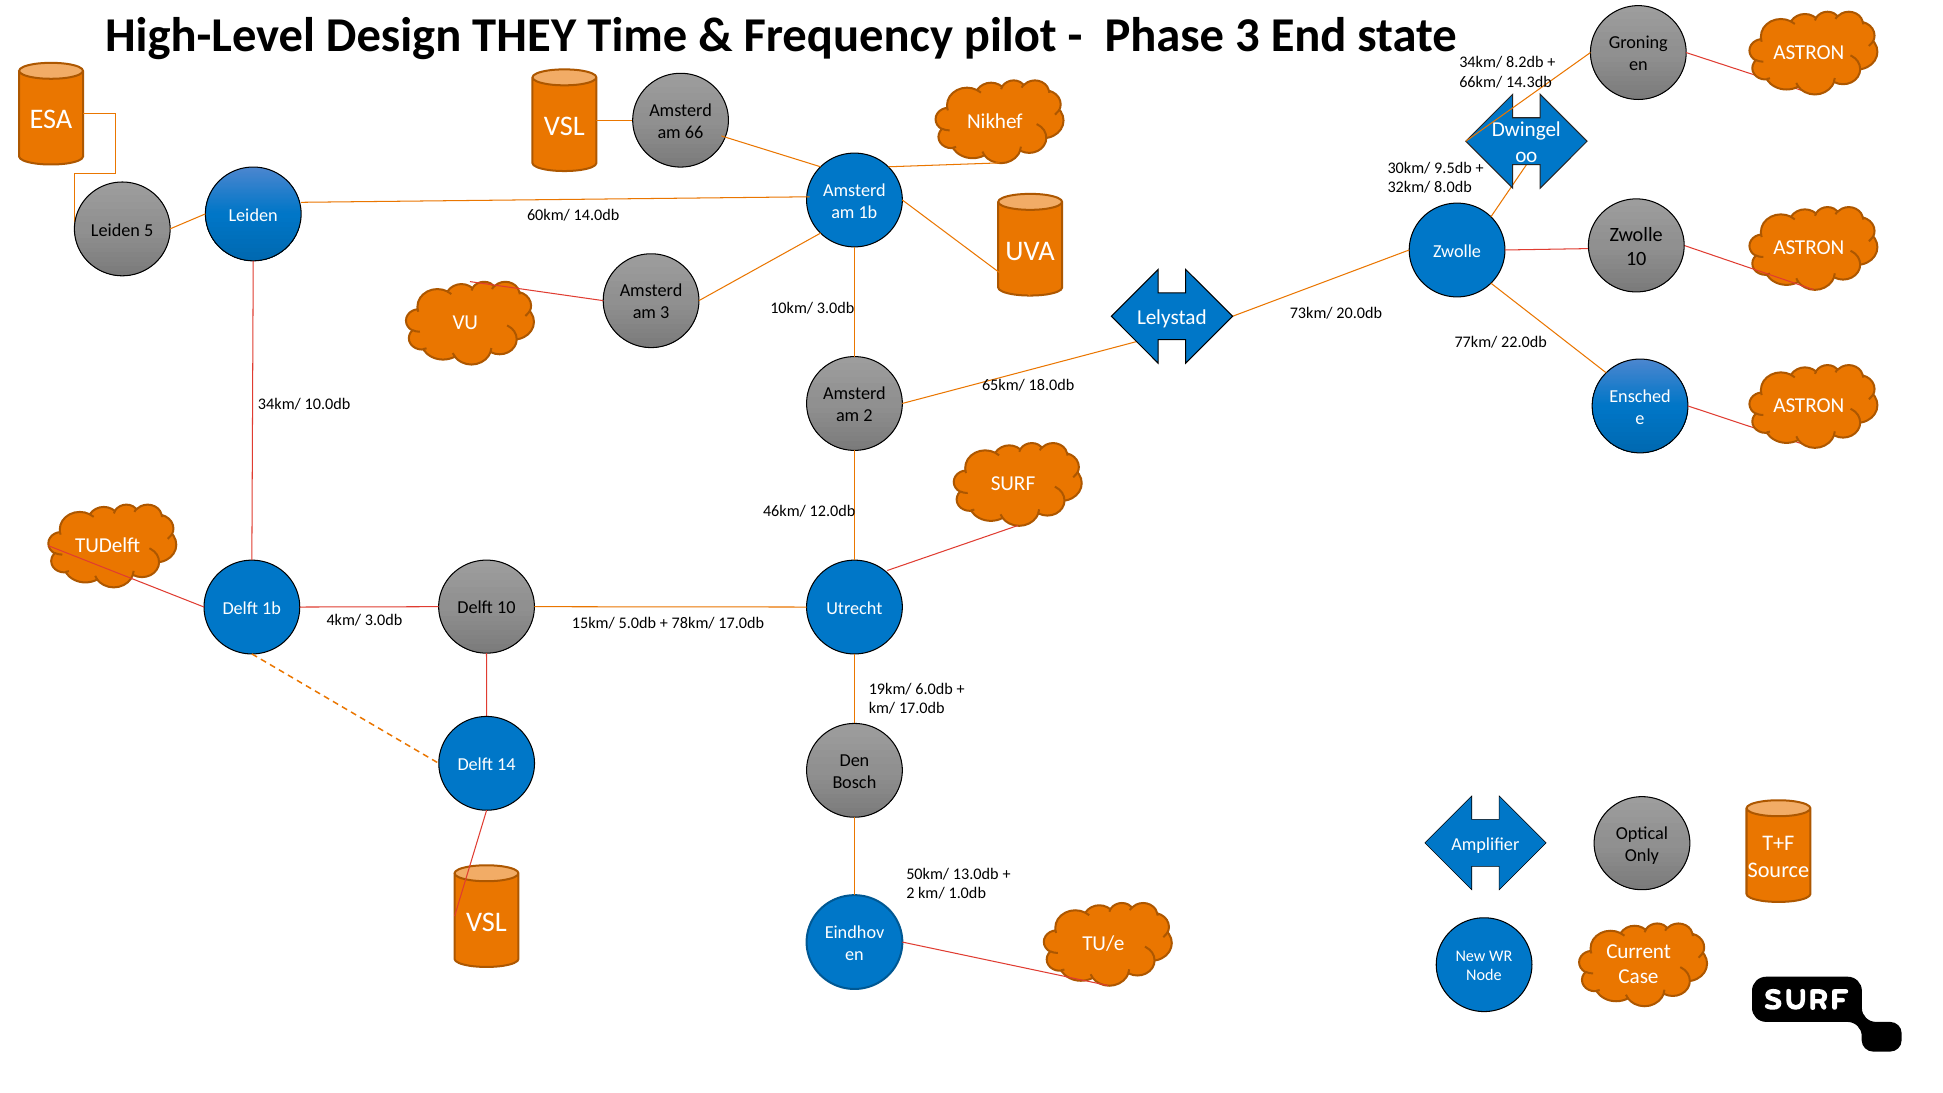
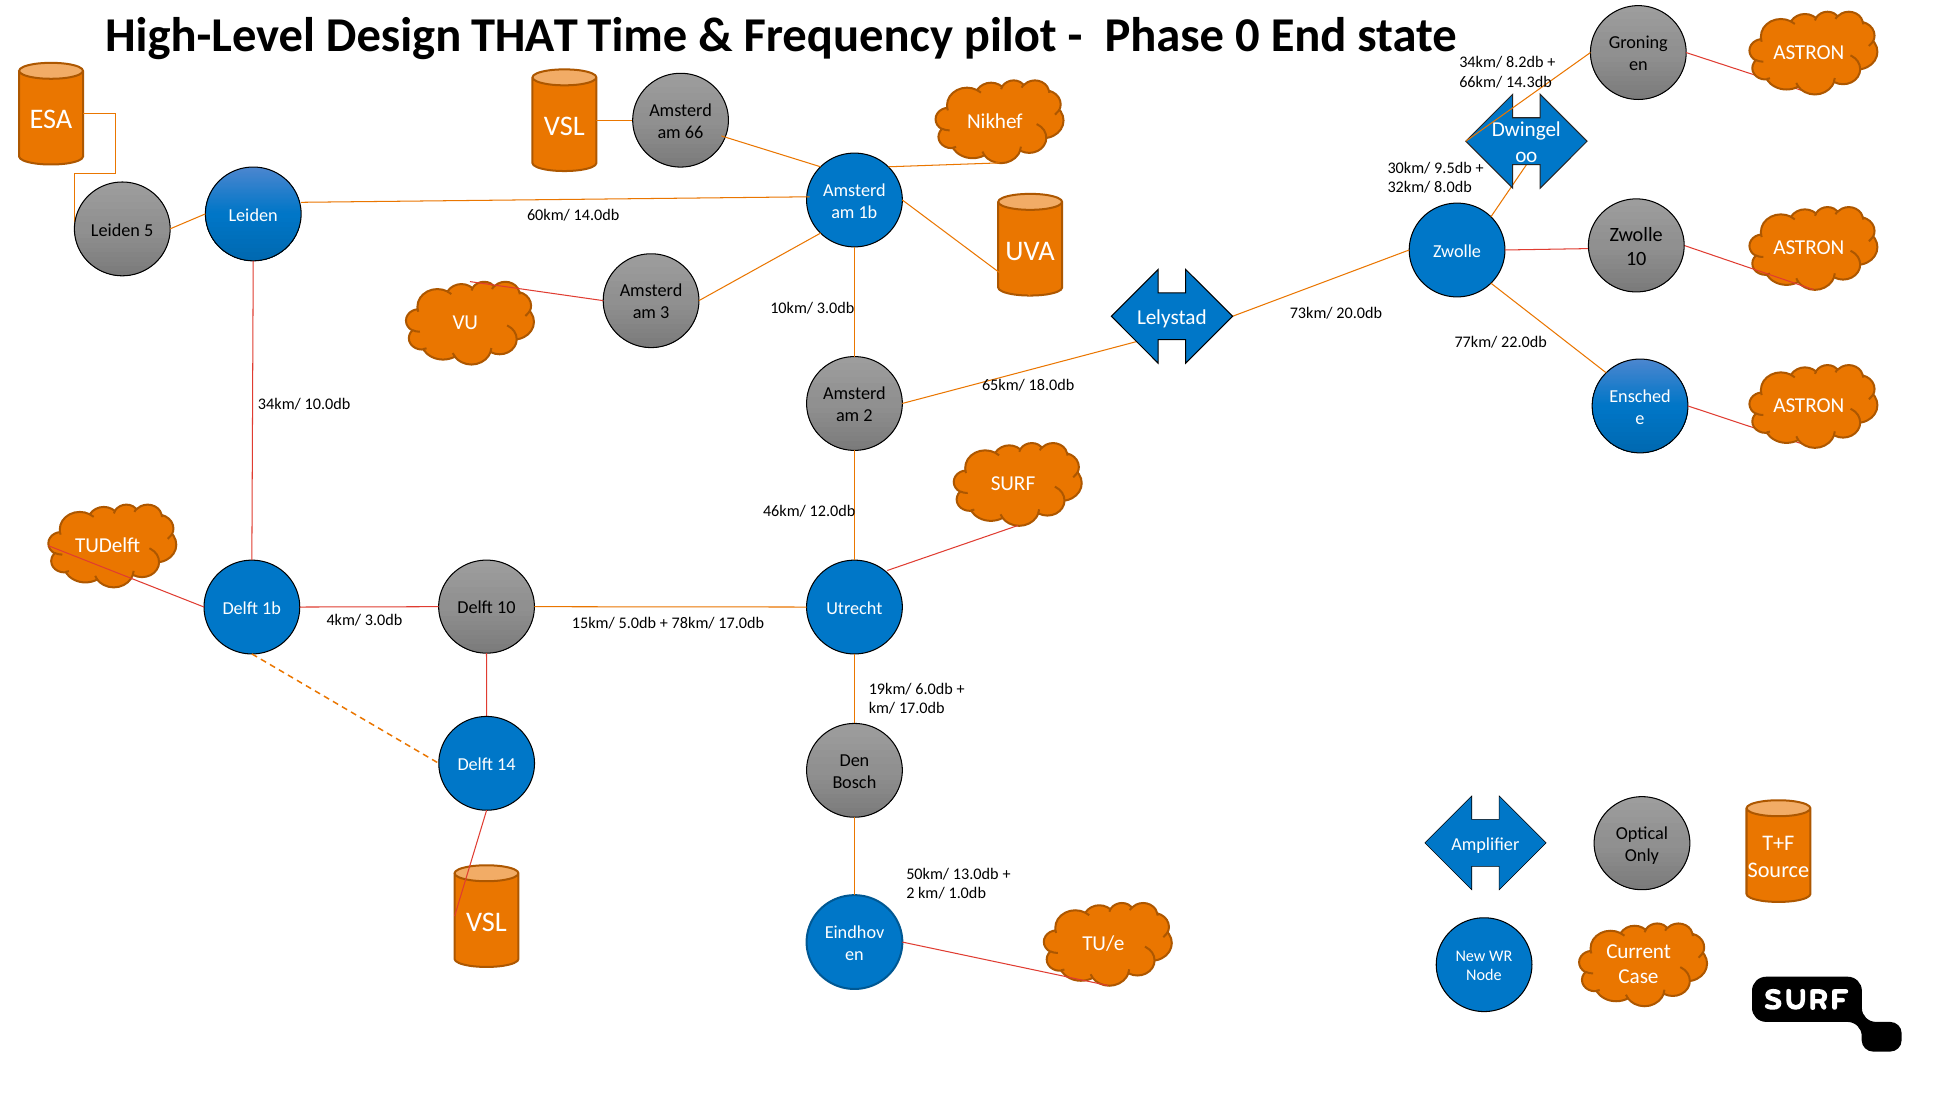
THEY: THEY -> THAT (525, 36)
Phase 3: 3 -> 0 (1247, 36)
